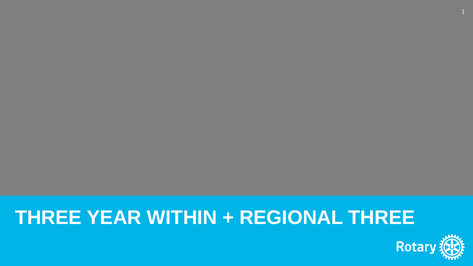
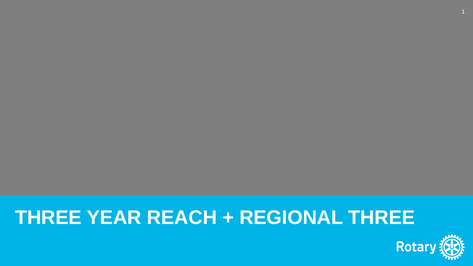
WITHIN: WITHIN -> REACH (182, 218)
